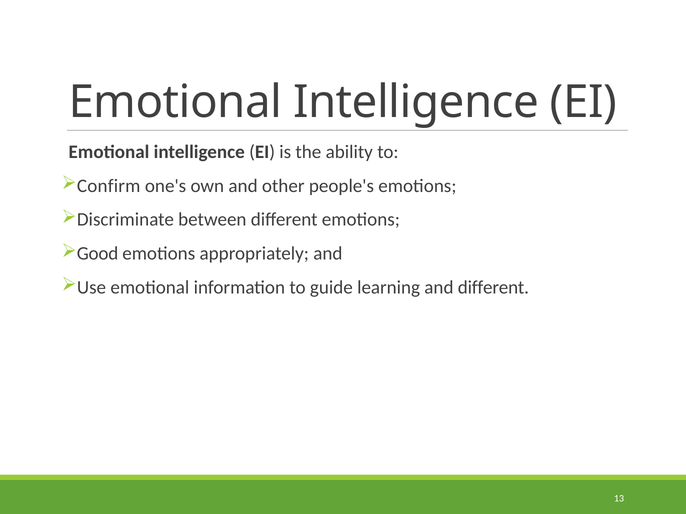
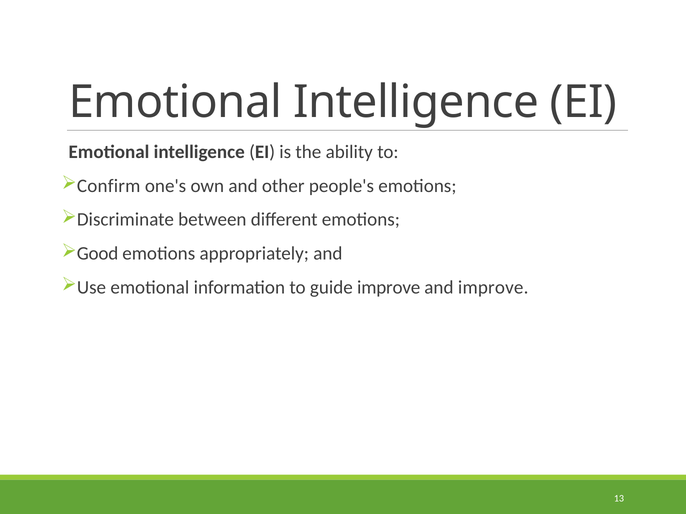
guide learning: learning -> improve (389, 288)
and different: different -> improve (493, 288)
